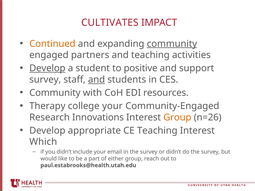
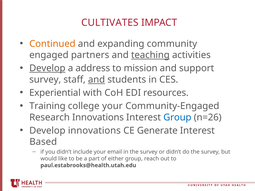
community underline: present -> none (172, 44)
teaching underline: none -> present (150, 55)
student: student -> address (93, 68)
positive: positive -> mission (141, 68)
Community: Community -> Experiential (55, 93)
Therapy: Therapy -> Training (47, 106)
Group colour: orange -> blue (177, 117)
Develop appropriate: appropriate -> innovations (94, 131)
CE Teaching: Teaching -> Generate (157, 131)
Which: Which -> Based (43, 142)
